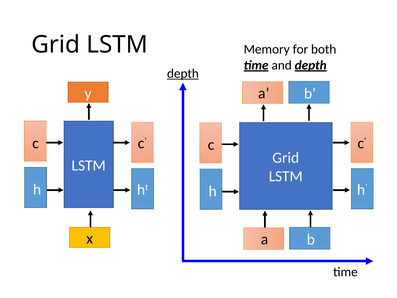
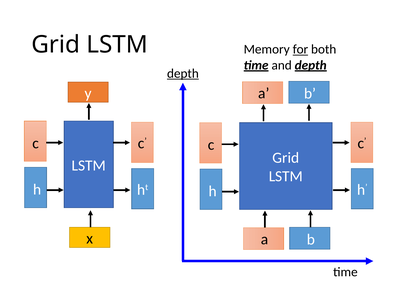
for underline: none -> present (300, 49)
